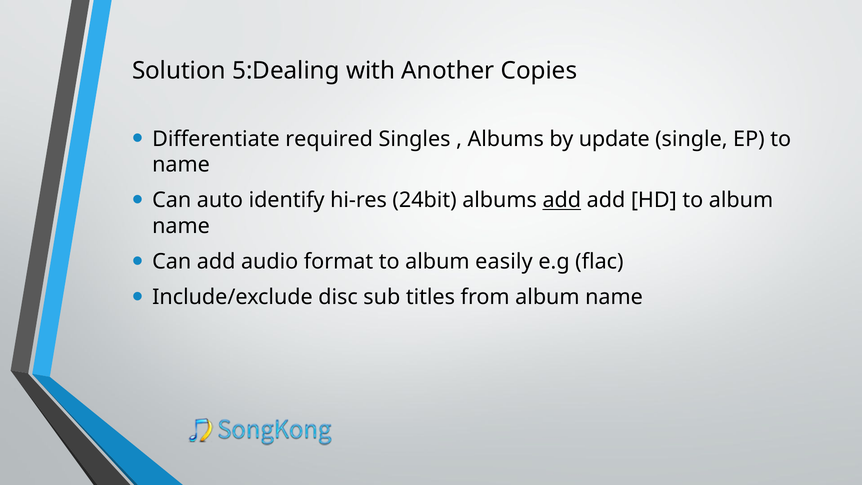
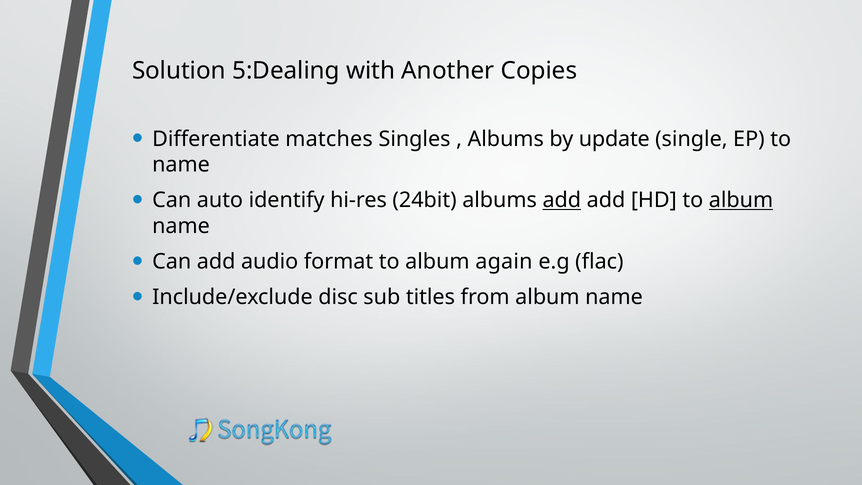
required: required -> matches (329, 139)
album underline: none -> present (741, 200)
easily: easily -> again (504, 262)
